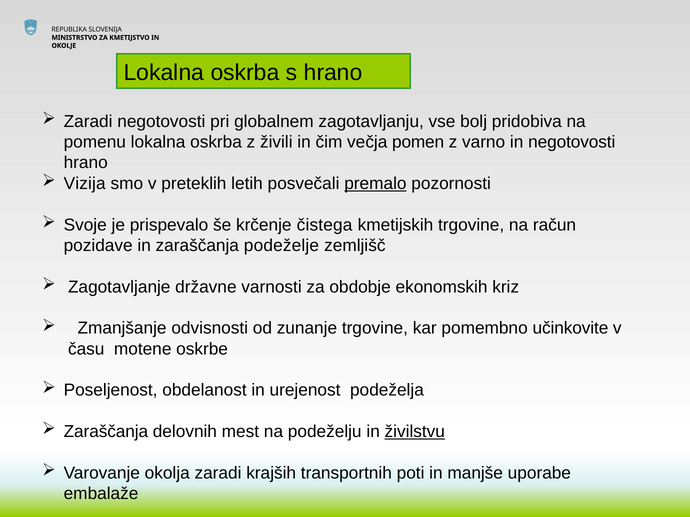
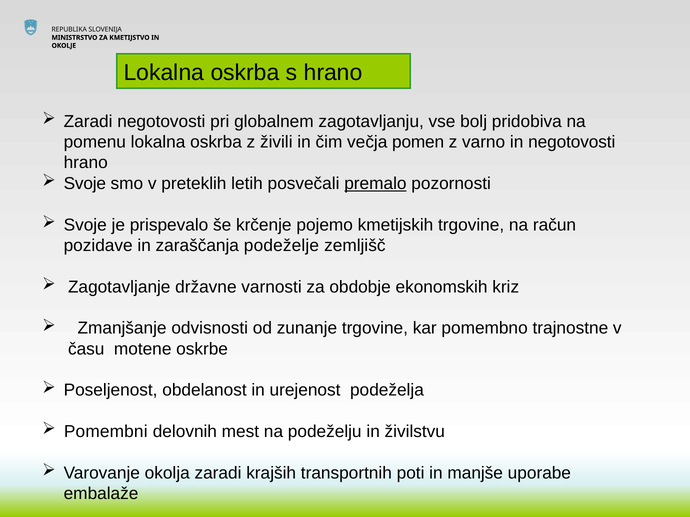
Vizija: Vizija -> Svoje (85, 184)
čistega: čistega -> pojemo (325, 225)
učinkovite: učinkovite -> trajnostne (570, 329)
Zaraščanja: Zaraščanja -> Pomembni (106, 432)
živilstvu underline: present -> none (415, 432)
